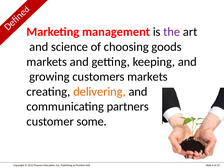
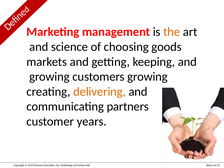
the colour: purple -> orange (172, 32)
customers markets: markets -> growing (147, 77)
some: some -> years (92, 121)
